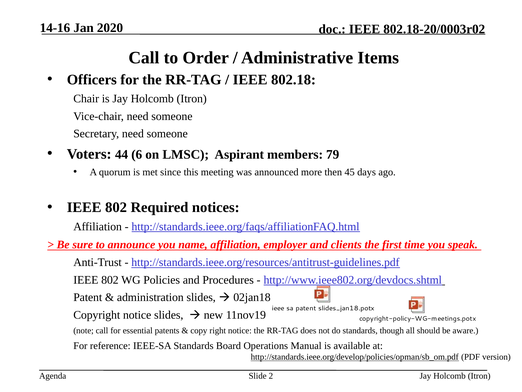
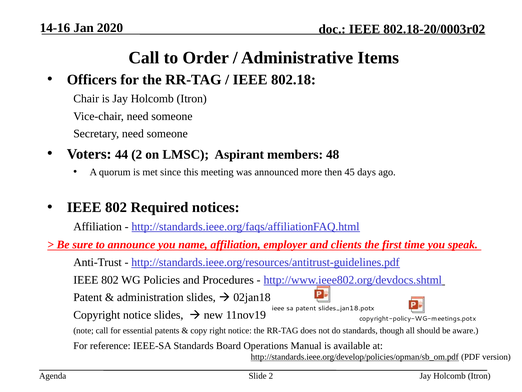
44 6: 6 -> 2 (137, 154)
79: 79 -> 48 (333, 154)
